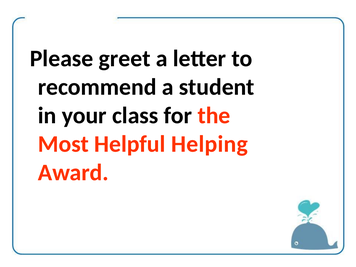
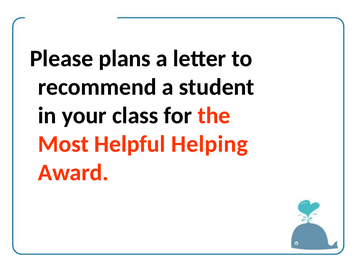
greet: greet -> plans (125, 59)
